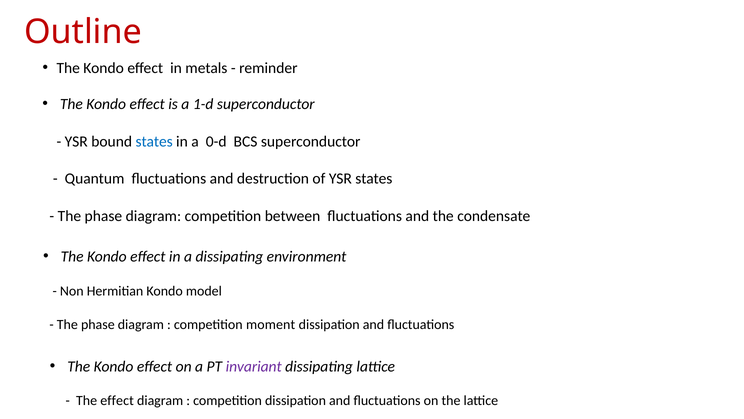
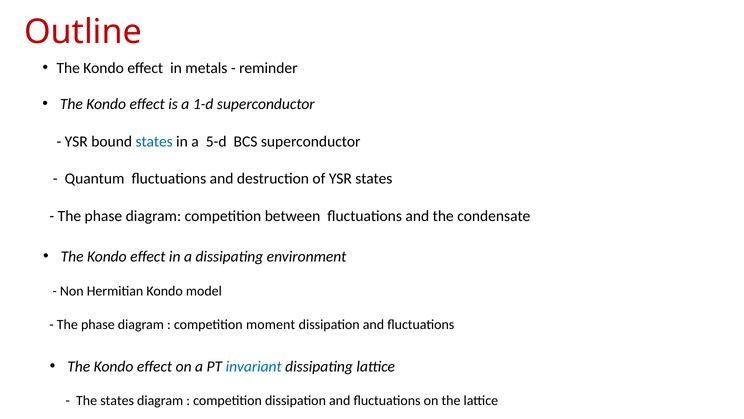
0-d: 0-d -> 5-d (216, 141)
invariant colour: purple -> blue (254, 366)
The effect: effect -> states (117, 400)
